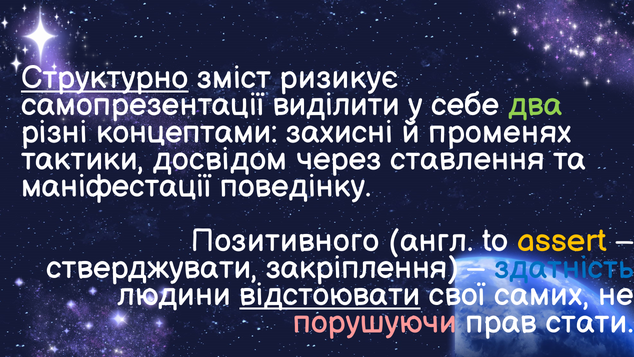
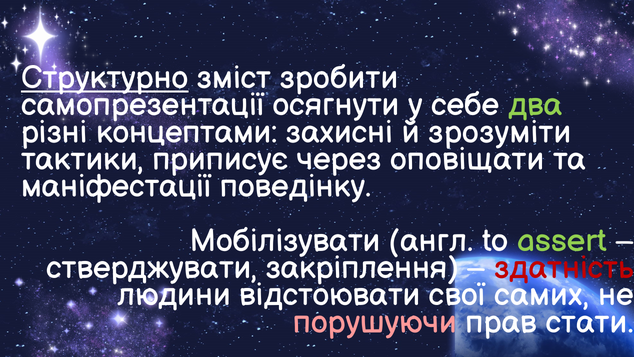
ризикує: ризикує -> зробити (339, 78)
виділити: виділити -> осягнути (336, 105)
променях: променях -> зрозуміти (500, 132)
досвідом: досвідом -> приписує (220, 159)
ставлення: ставлення -> оповіщати (467, 159)
Позитивного: Позитивного -> Мобілізувати (285, 240)
assert colour: yellow -> light green (562, 240)
здатність colour: blue -> red (564, 268)
відстоювати underline: present -> none (330, 295)
